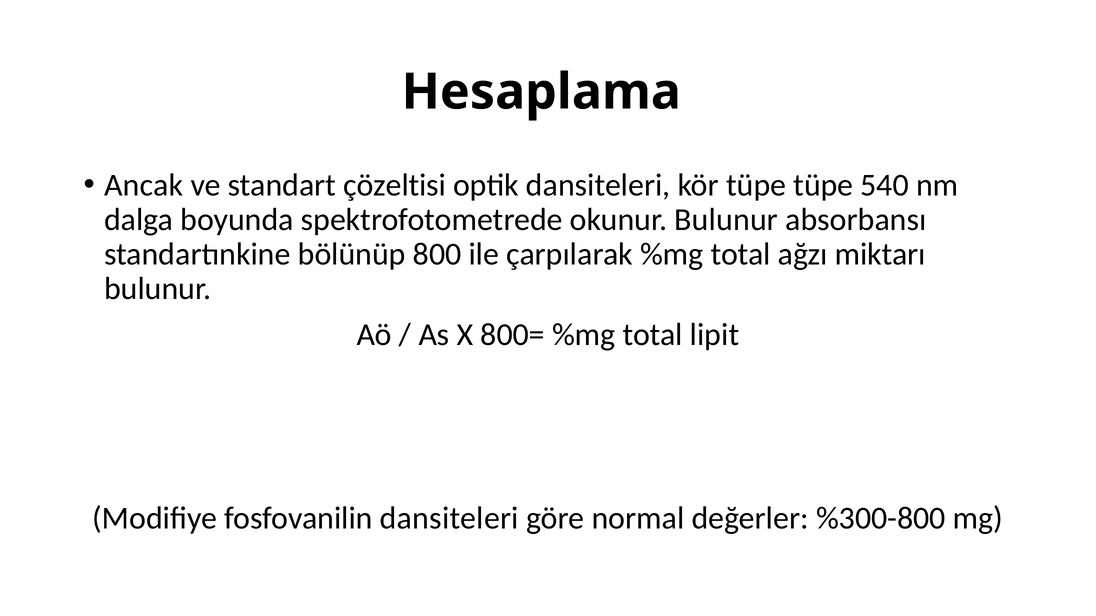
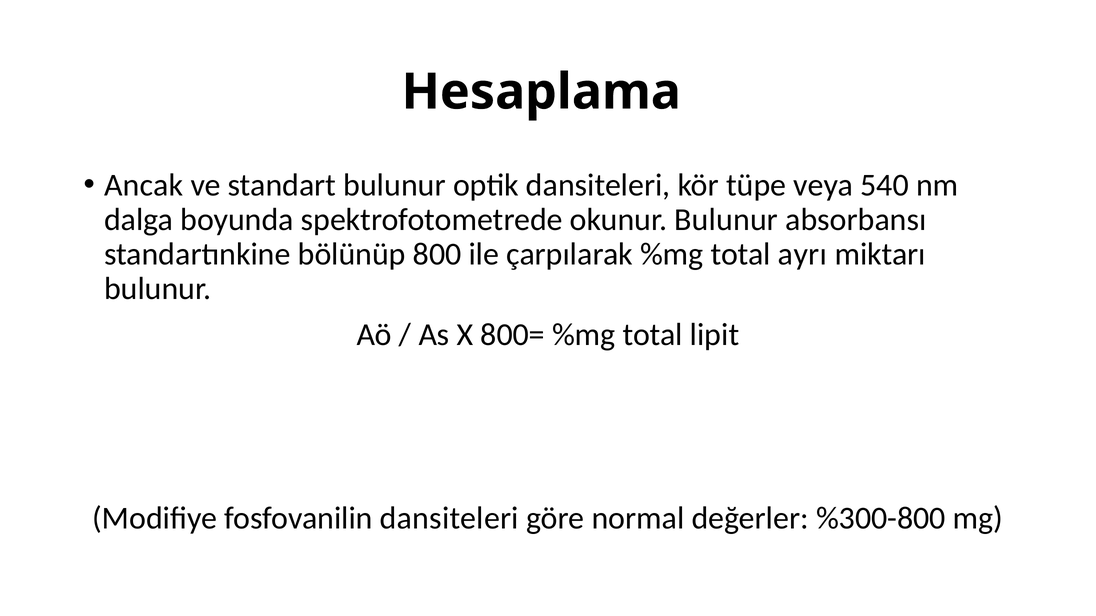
standart çözeltisi: çözeltisi -> bulunur (395, 185)
tüpe tüpe: tüpe -> veya (823, 185)
ağzı: ağzı -> ayrı (802, 254)
